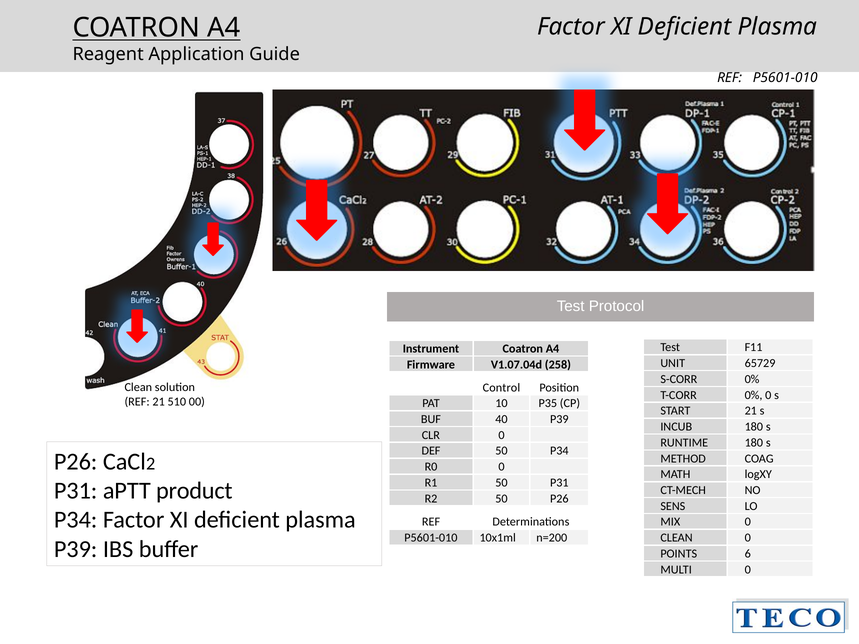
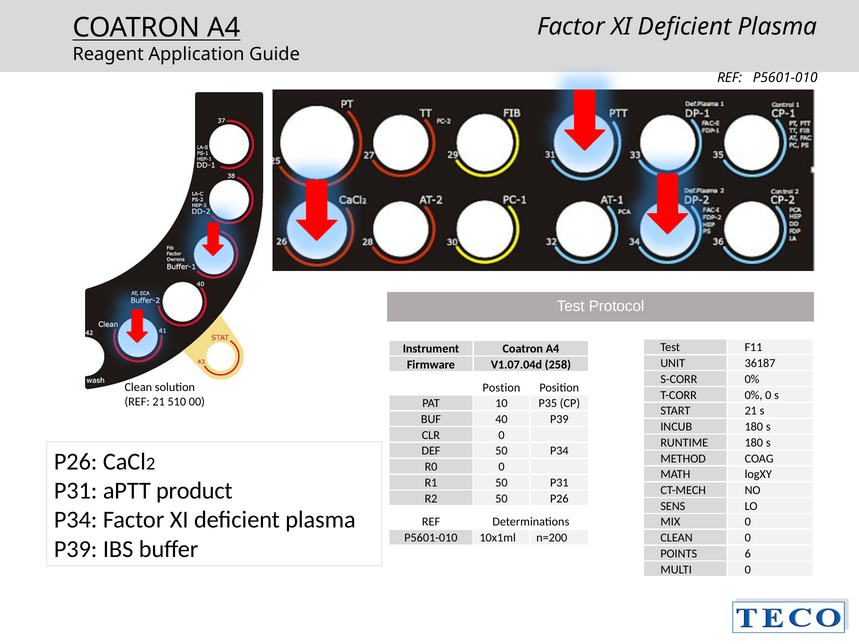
65729: 65729 -> 36187 (760, 363)
Control: Control -> Postion (501, 388)
